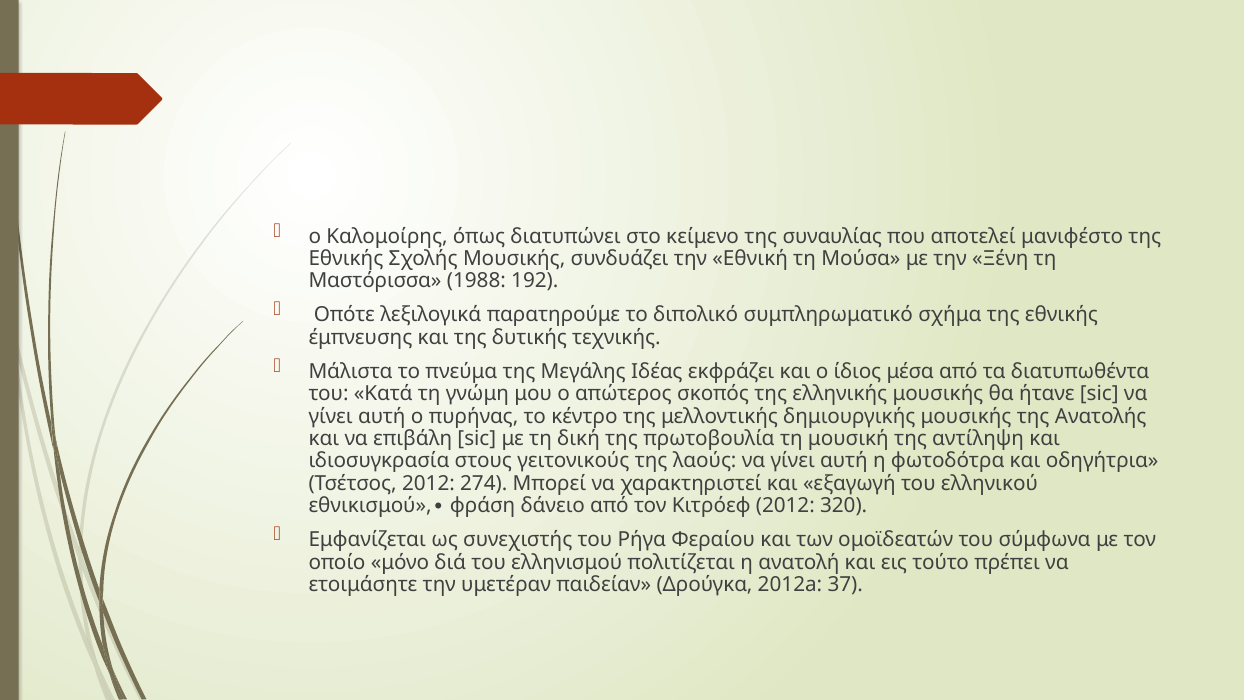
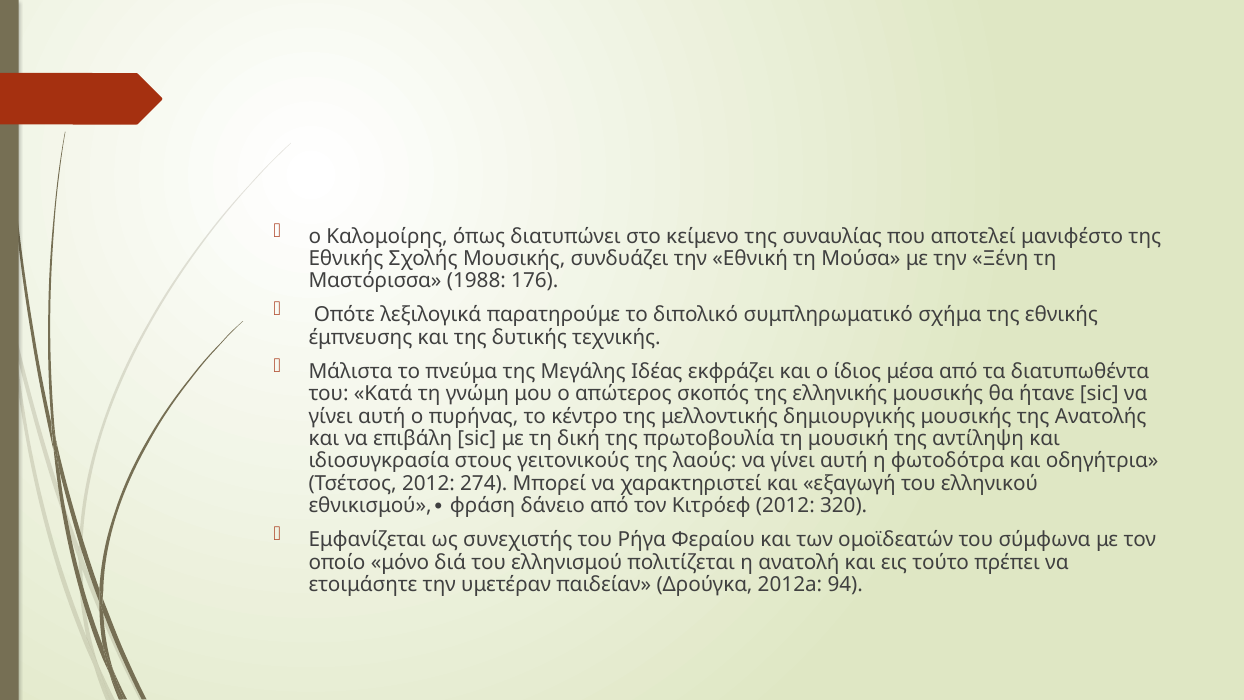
192: 192 -> 176 (535, 281)
37: 37 -> 94 (845, 584)
